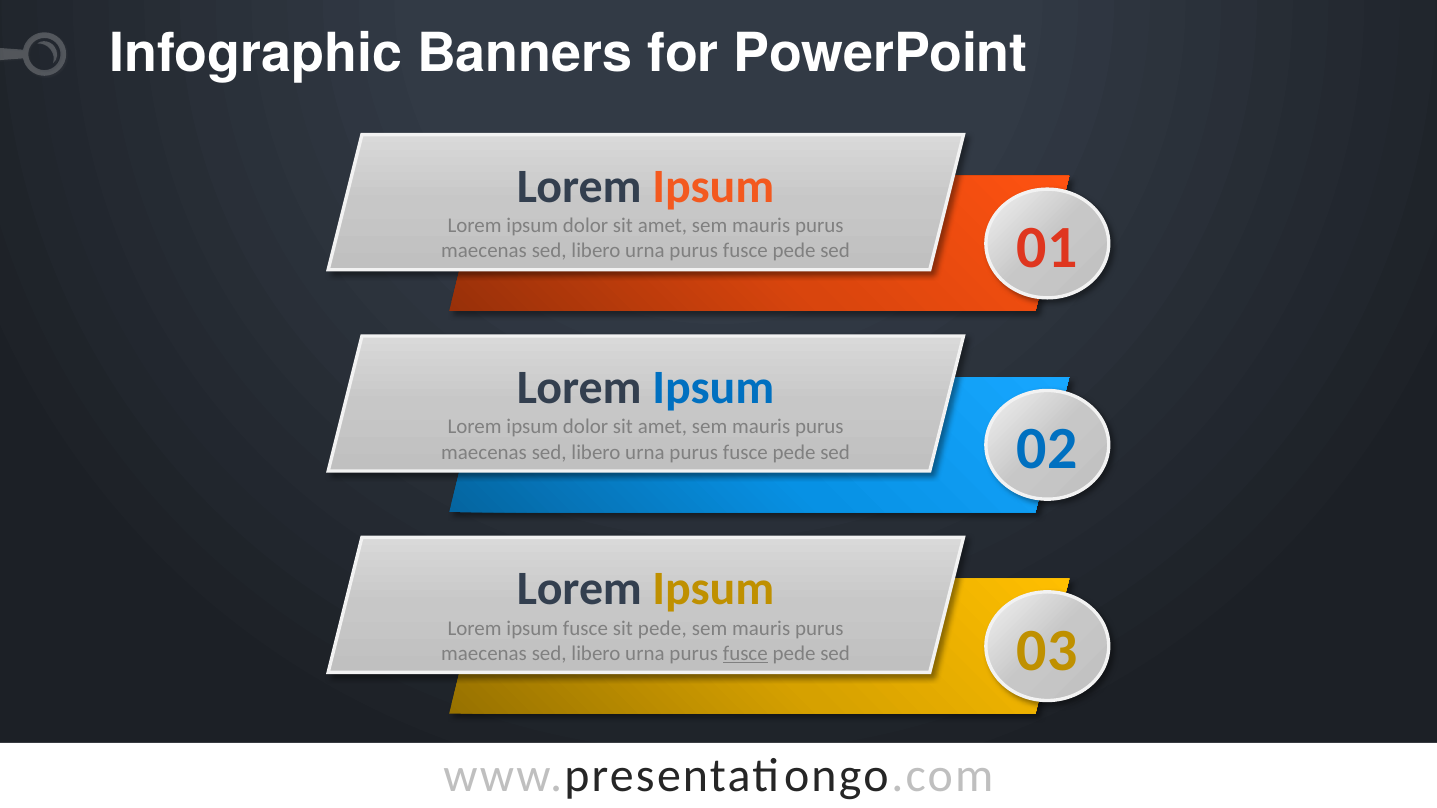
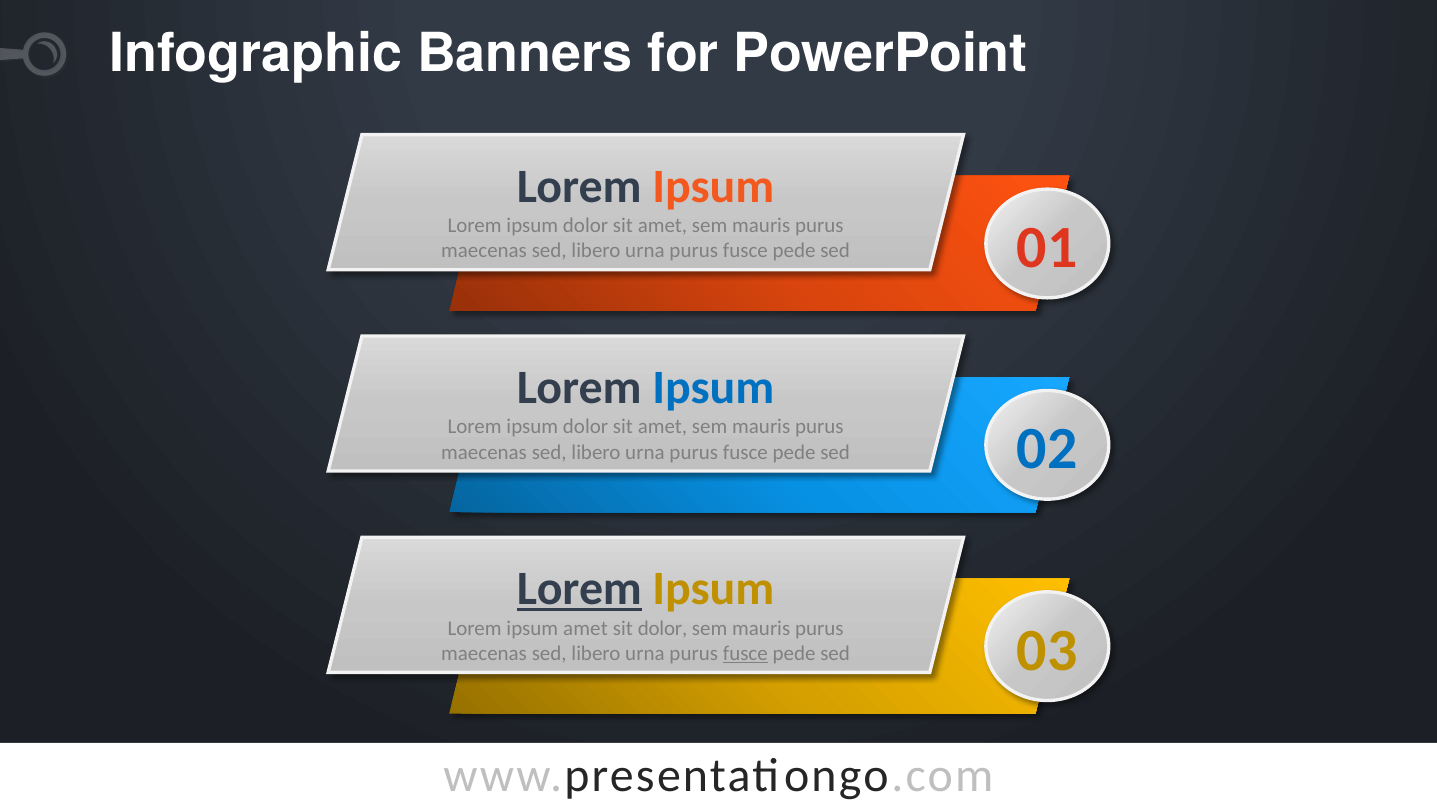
Lorem underline: none -> present (579, 589)
ipsum fusce: fusce -> amet (585, 629)
sit pede: pede -> dolor (663, 629)
